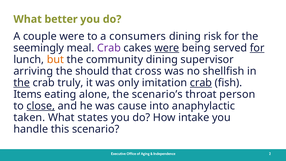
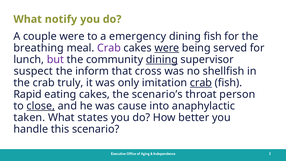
better: better -> notify (61, 19)
consumers: consumers -> emergency (138, 36)
dining risk: risk -> fish (213, 36)
seemingly: seemingly -> breathing (39, 48)
for underline: present -> none (257, 48)
but colour: orange -> purple (55, 59)
dining underline: none -> present (162, 59)
arriving: arriving -> suspect (33, 71)
should: should -> inform (92, 71)
the underline: present -> none (22, 83)
Items: Items -> Rapid (28, 94)
eating alone: alone -> cakes (94, 94)
intake: intake -> better (194, 117)
